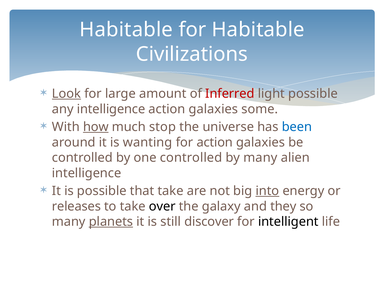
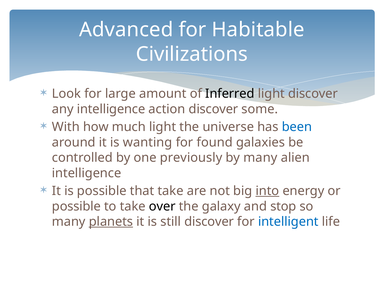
Habitable: Habitable -> Advanced (126, 30)
Look underline: present -> none (66, 94)
Inferred colour: red -> black (230, 94)
light possible: possible -> discover (313, 94)
galaxies: galaxies -> discover (213, 109)
how underline: present -> none (96, 127)
much stop: stop -> light (163, 127)
for action: action -> found (215, 142)
one controlled: controlled -> previously (191, 158)
releases: releases -> possible (76, 206)
they: they -> stop (283, 206)
intelligent colour: black -> blue (288, 222)
